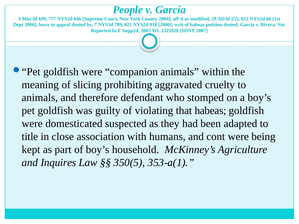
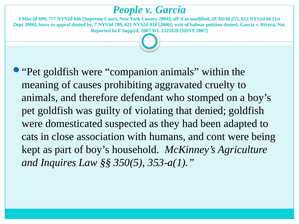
slicing: slicing -> causes (87, 85)
that habeas: habeas -> denied (210, 111)
title: title -> cats (30, 137)
